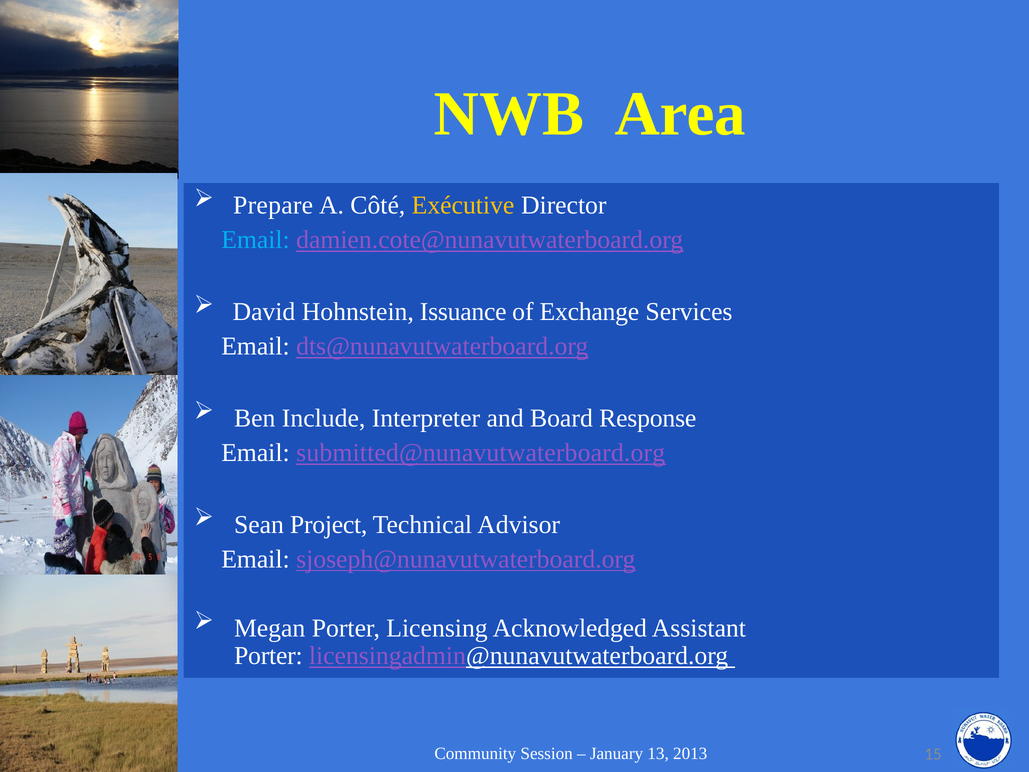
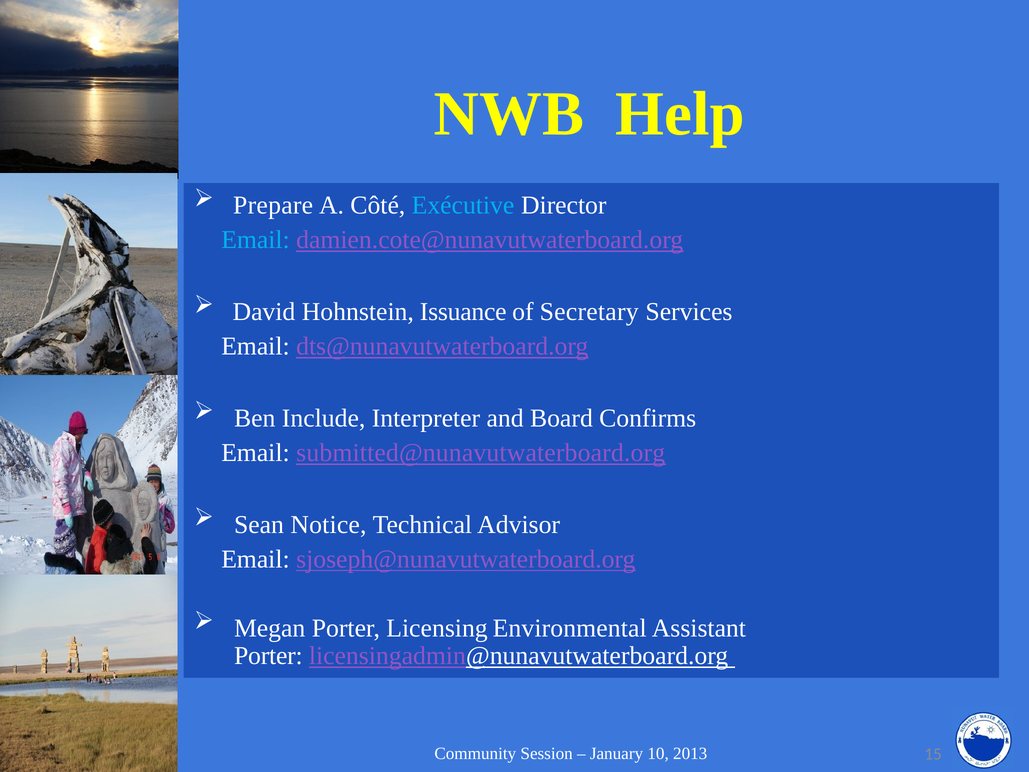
Area: Area -> Help (680, 114)
Exécutive colour: yellow -> light blue (463, 205)
Exchange: Exchange -> Secretary (589, 312)
Response: Response -> Confirms (648, 418)
Project: Project -> Notice (328, 525)
Acknowledged: Acknowledged -> Environmental (570, 628)
13: 13 -> 10 (658, 754)
